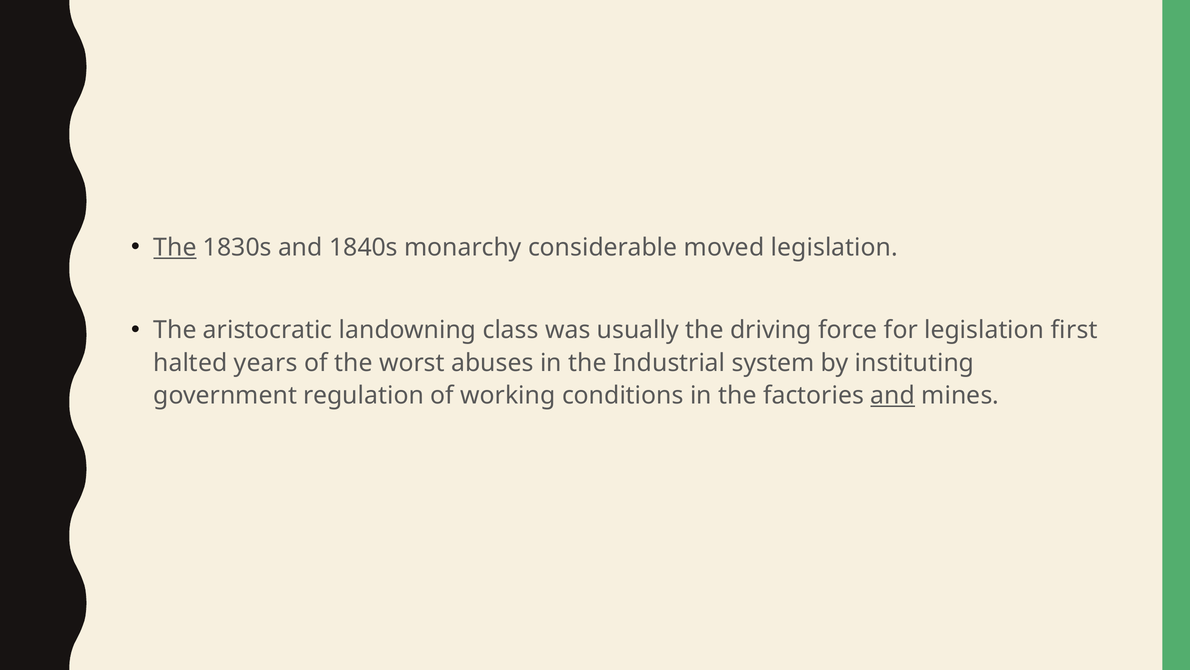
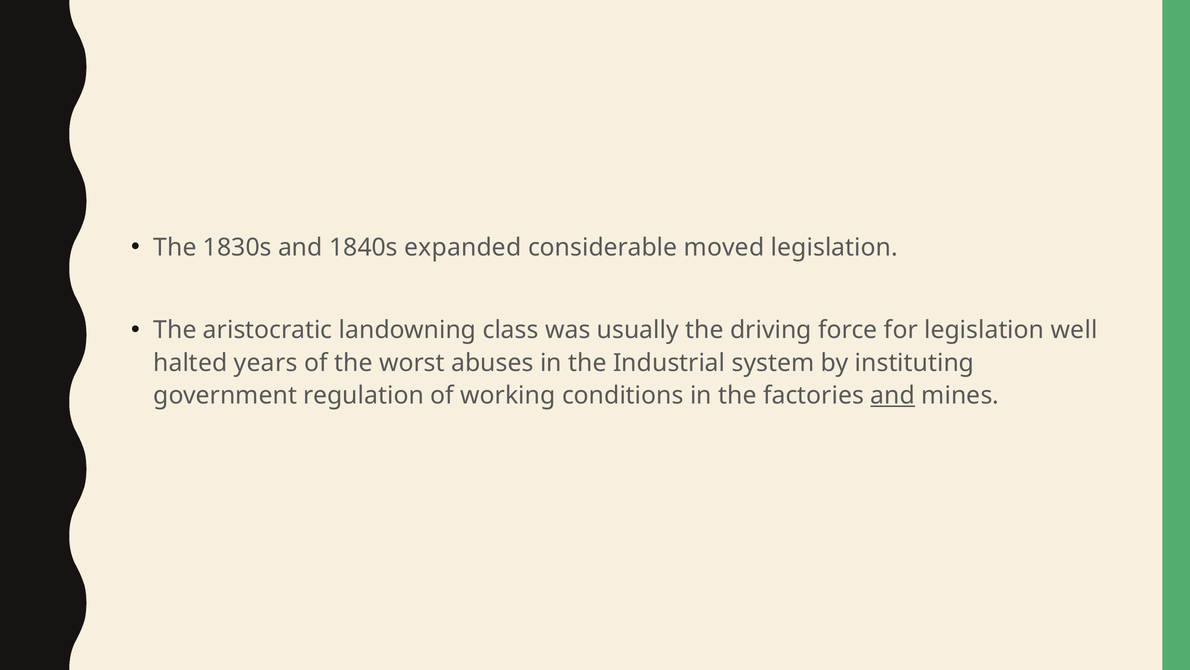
The underline: present -> none (175, 247)
monarchy: monarchy -> expanded (463, 247)
first: first -> well (1074, 330)
